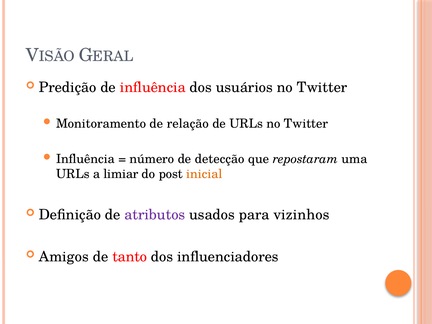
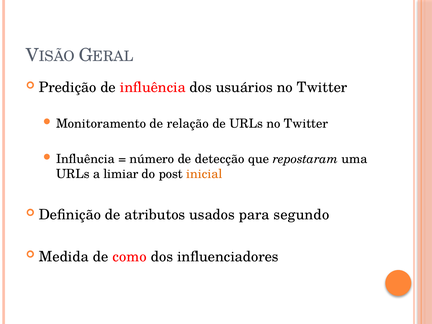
atributos colour: purple -> black (155, 215)
vizinhos: vizinhos -> segundo (301, 215)
Amigos: Amigos -> Medida (64, 257)
tanto: tanto -> como (130, 257)
